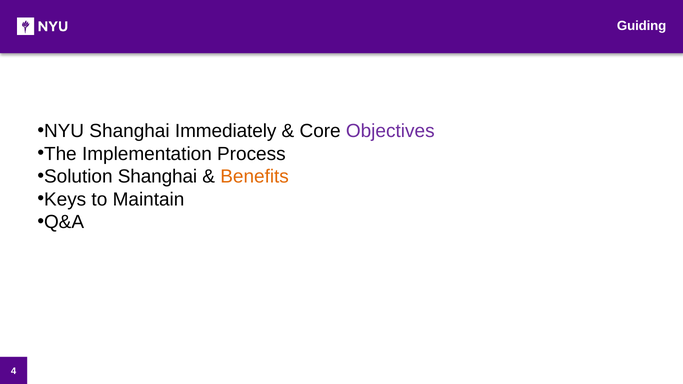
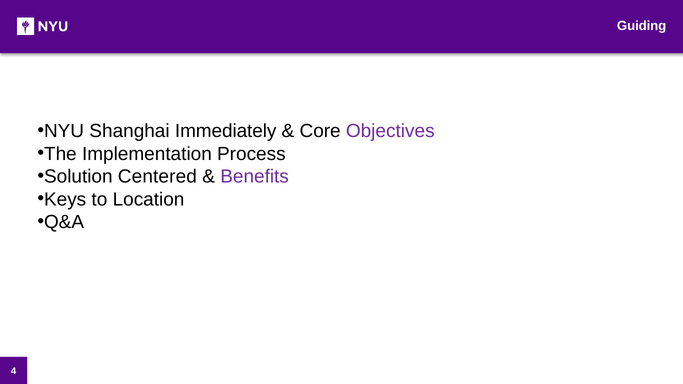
Solution Shanghai: Shanghai -> Centered (157, 177)
Benefits colour: orange -> purple (255, 177)
Maintain: Maintain -> Location (149, 199)
